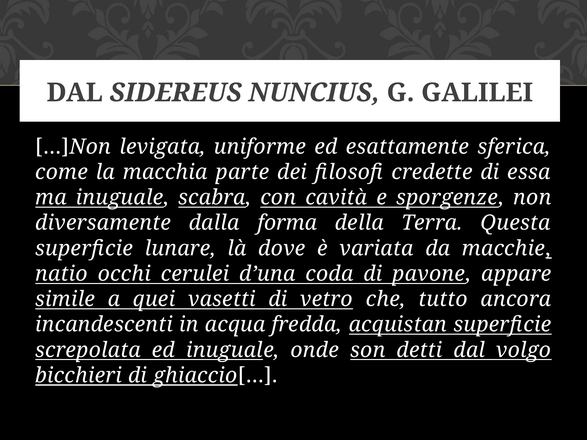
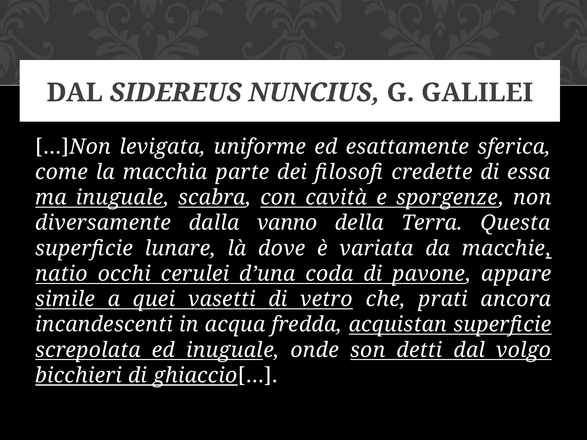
forma: forma -> vanno (287, 223)
tutto: tutto -> prati (443, 299)
